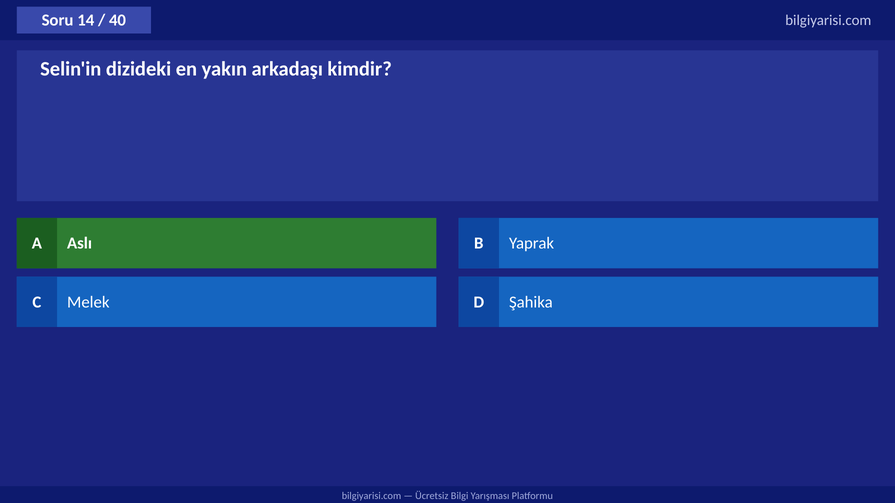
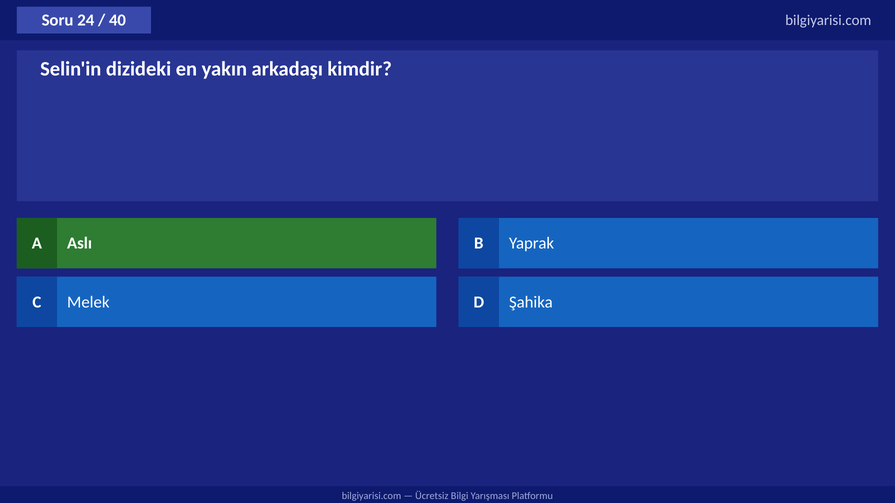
14: 14 -> 24 (86, 20)
